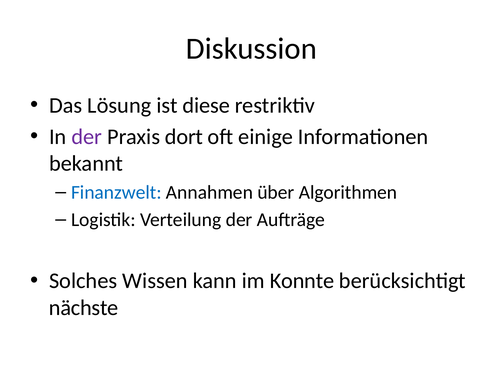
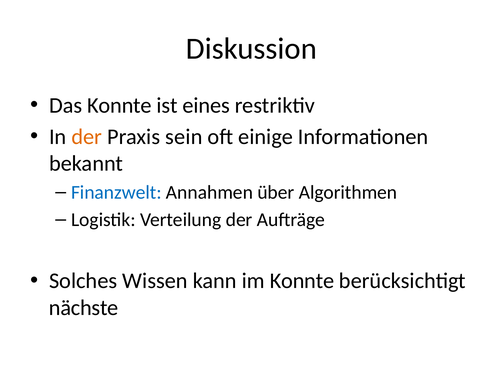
Das Lösung: Lösung -> Konnte (119, 106)
diese: diese -> eines (206, 106)
der colour: purple -> orange (87, 137)
dort: dort -> sein (184, 137)
